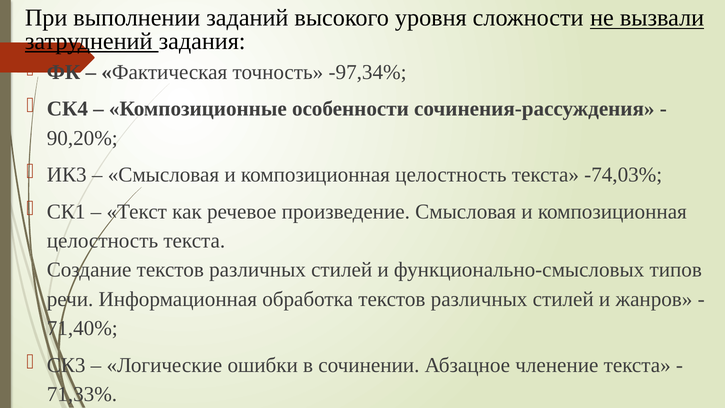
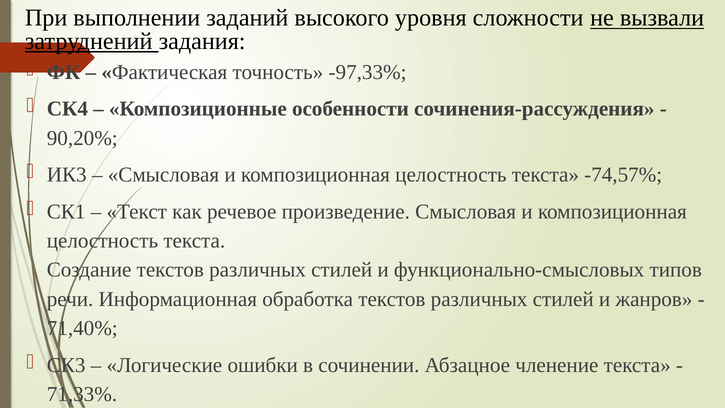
-97,34%: -97,34% -> -97,33% (368, 72)
-74,03%: -74,03% -> -74,57% (623, 175)
